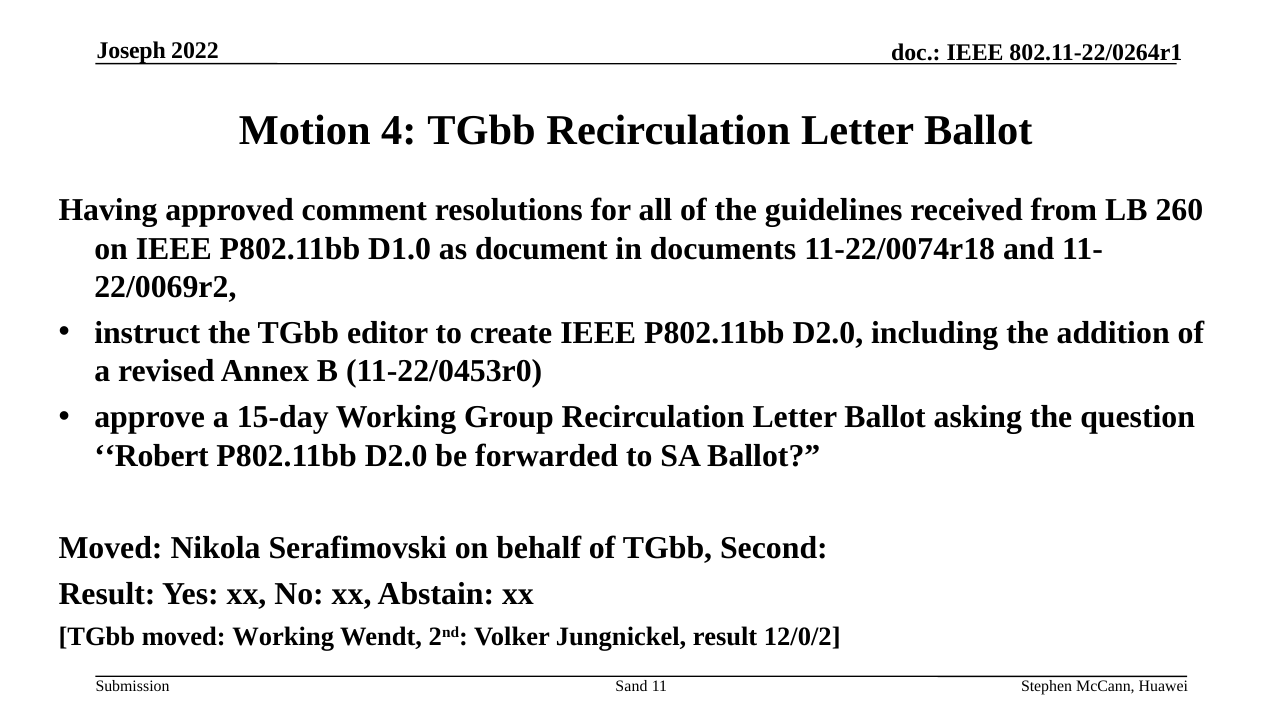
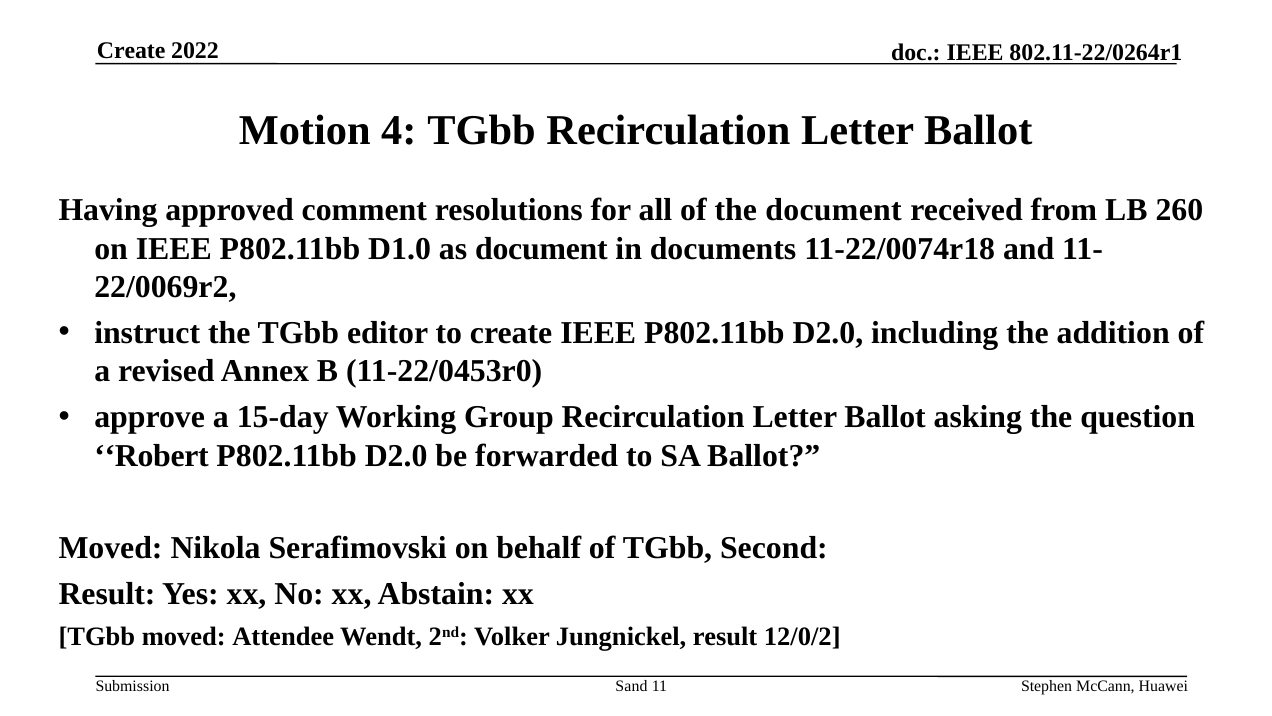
Joseph: Joseph -> Create (131, 51)
the guidelines: guidelines -> document (834, 210)
moved Working: Working -> Attendee (283, 636)
